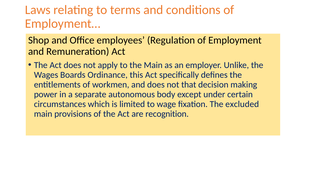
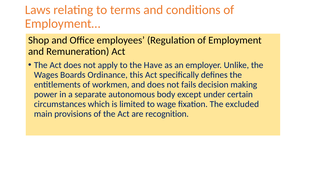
the Main: Main -> Have (153, 65)
that: that -> fails (189, 85)
